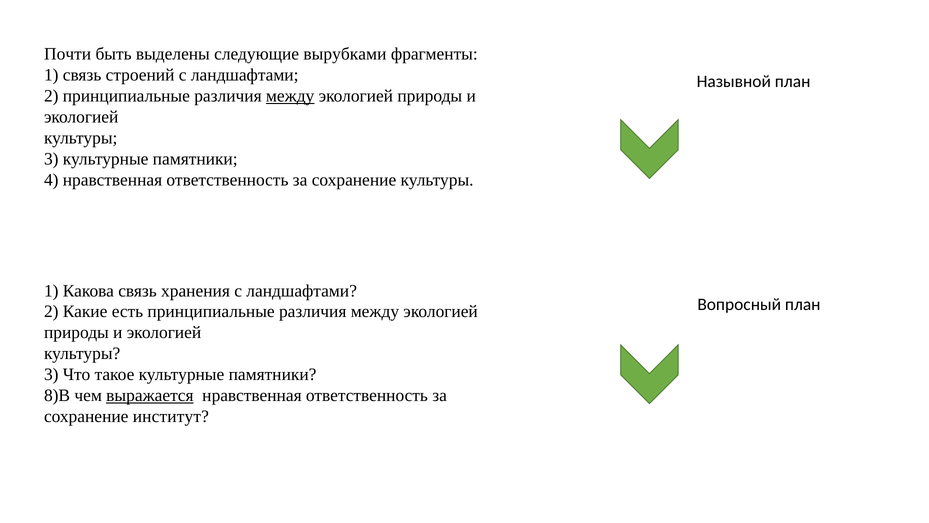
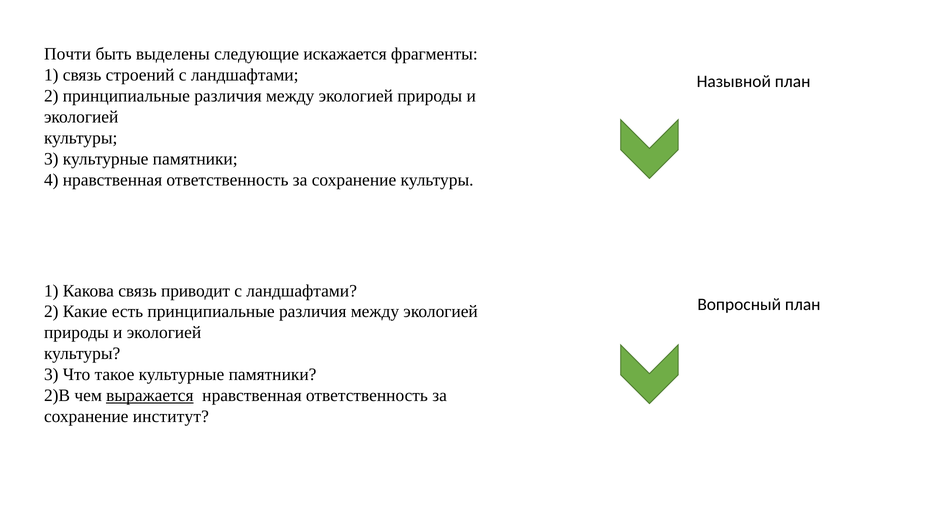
вырубками: вырубками -> искажается (345, 54)
между underline: present -> none (290, 96)
хранения: хранения -> приводит (196, 291)
8)В: 8)В -> 2)В (57, 395)
